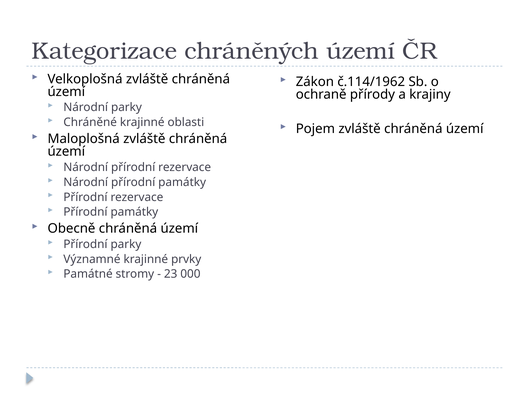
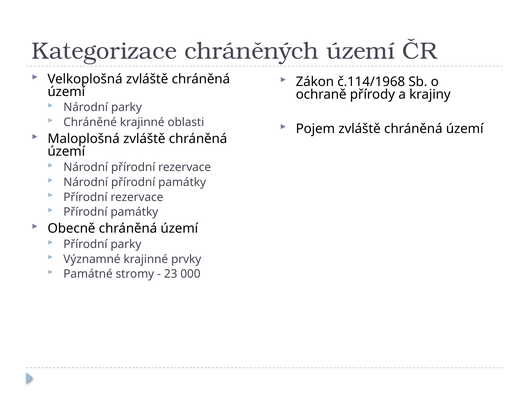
č.114/1962: č.114/1962 -> č.114/1968 (371, 82)
